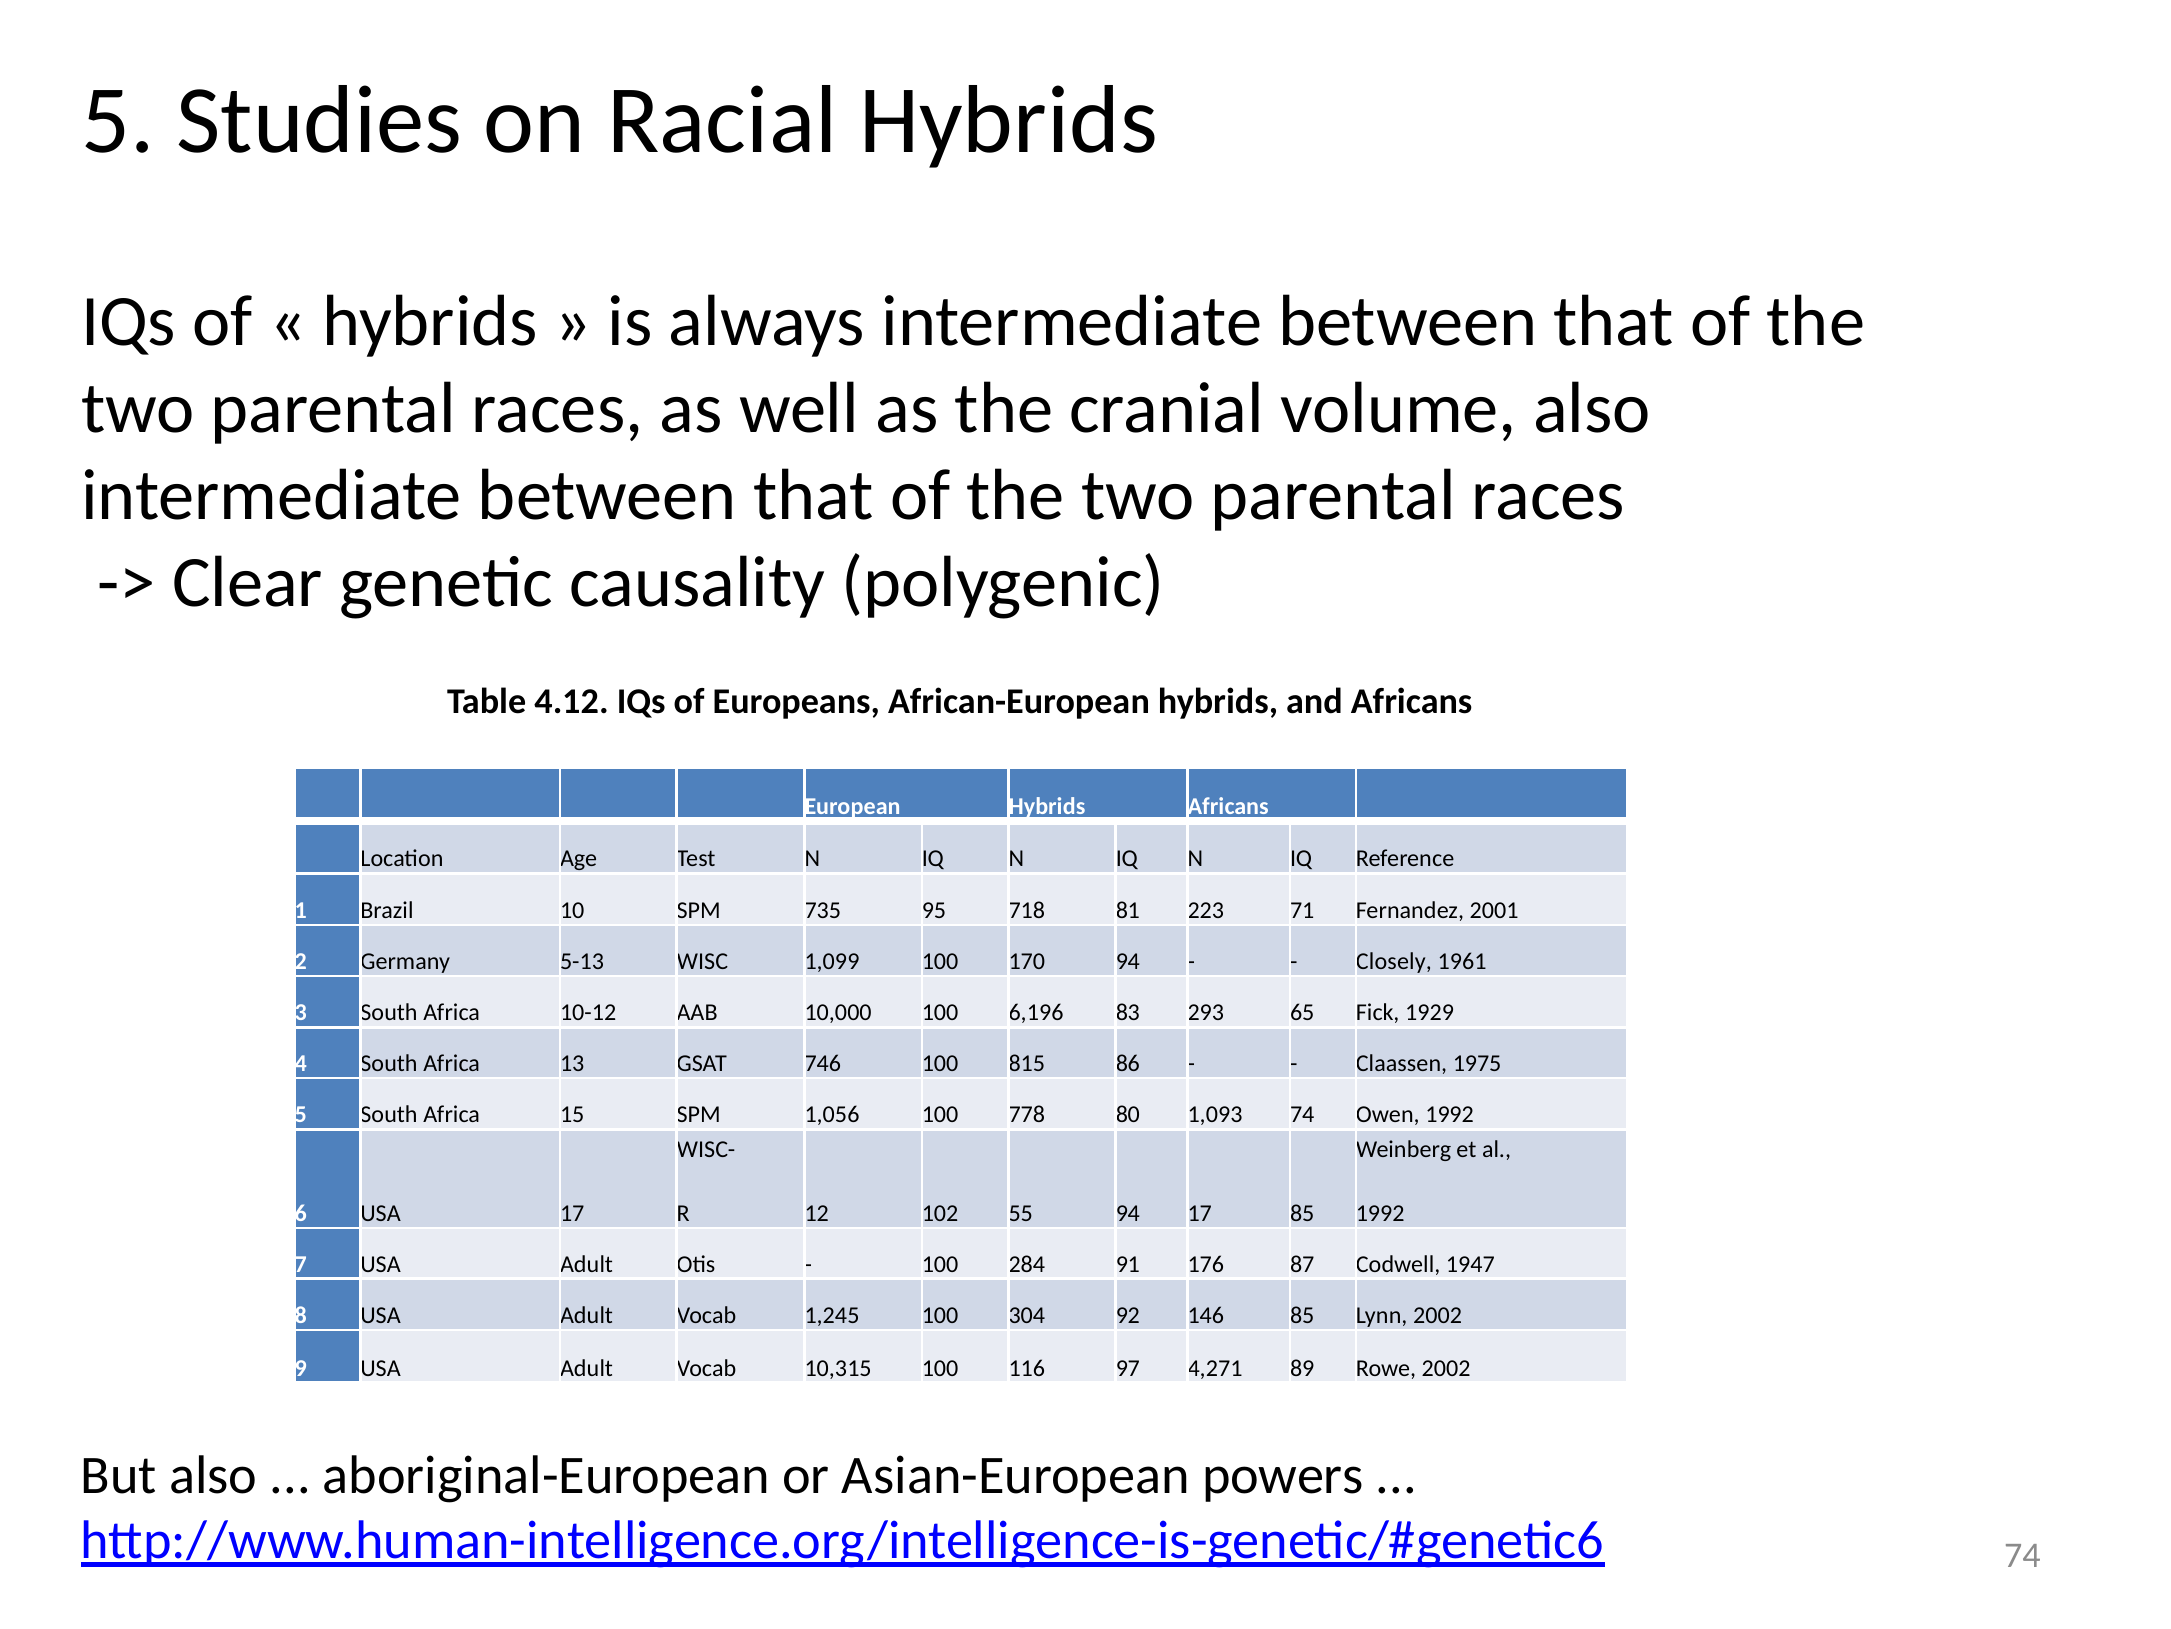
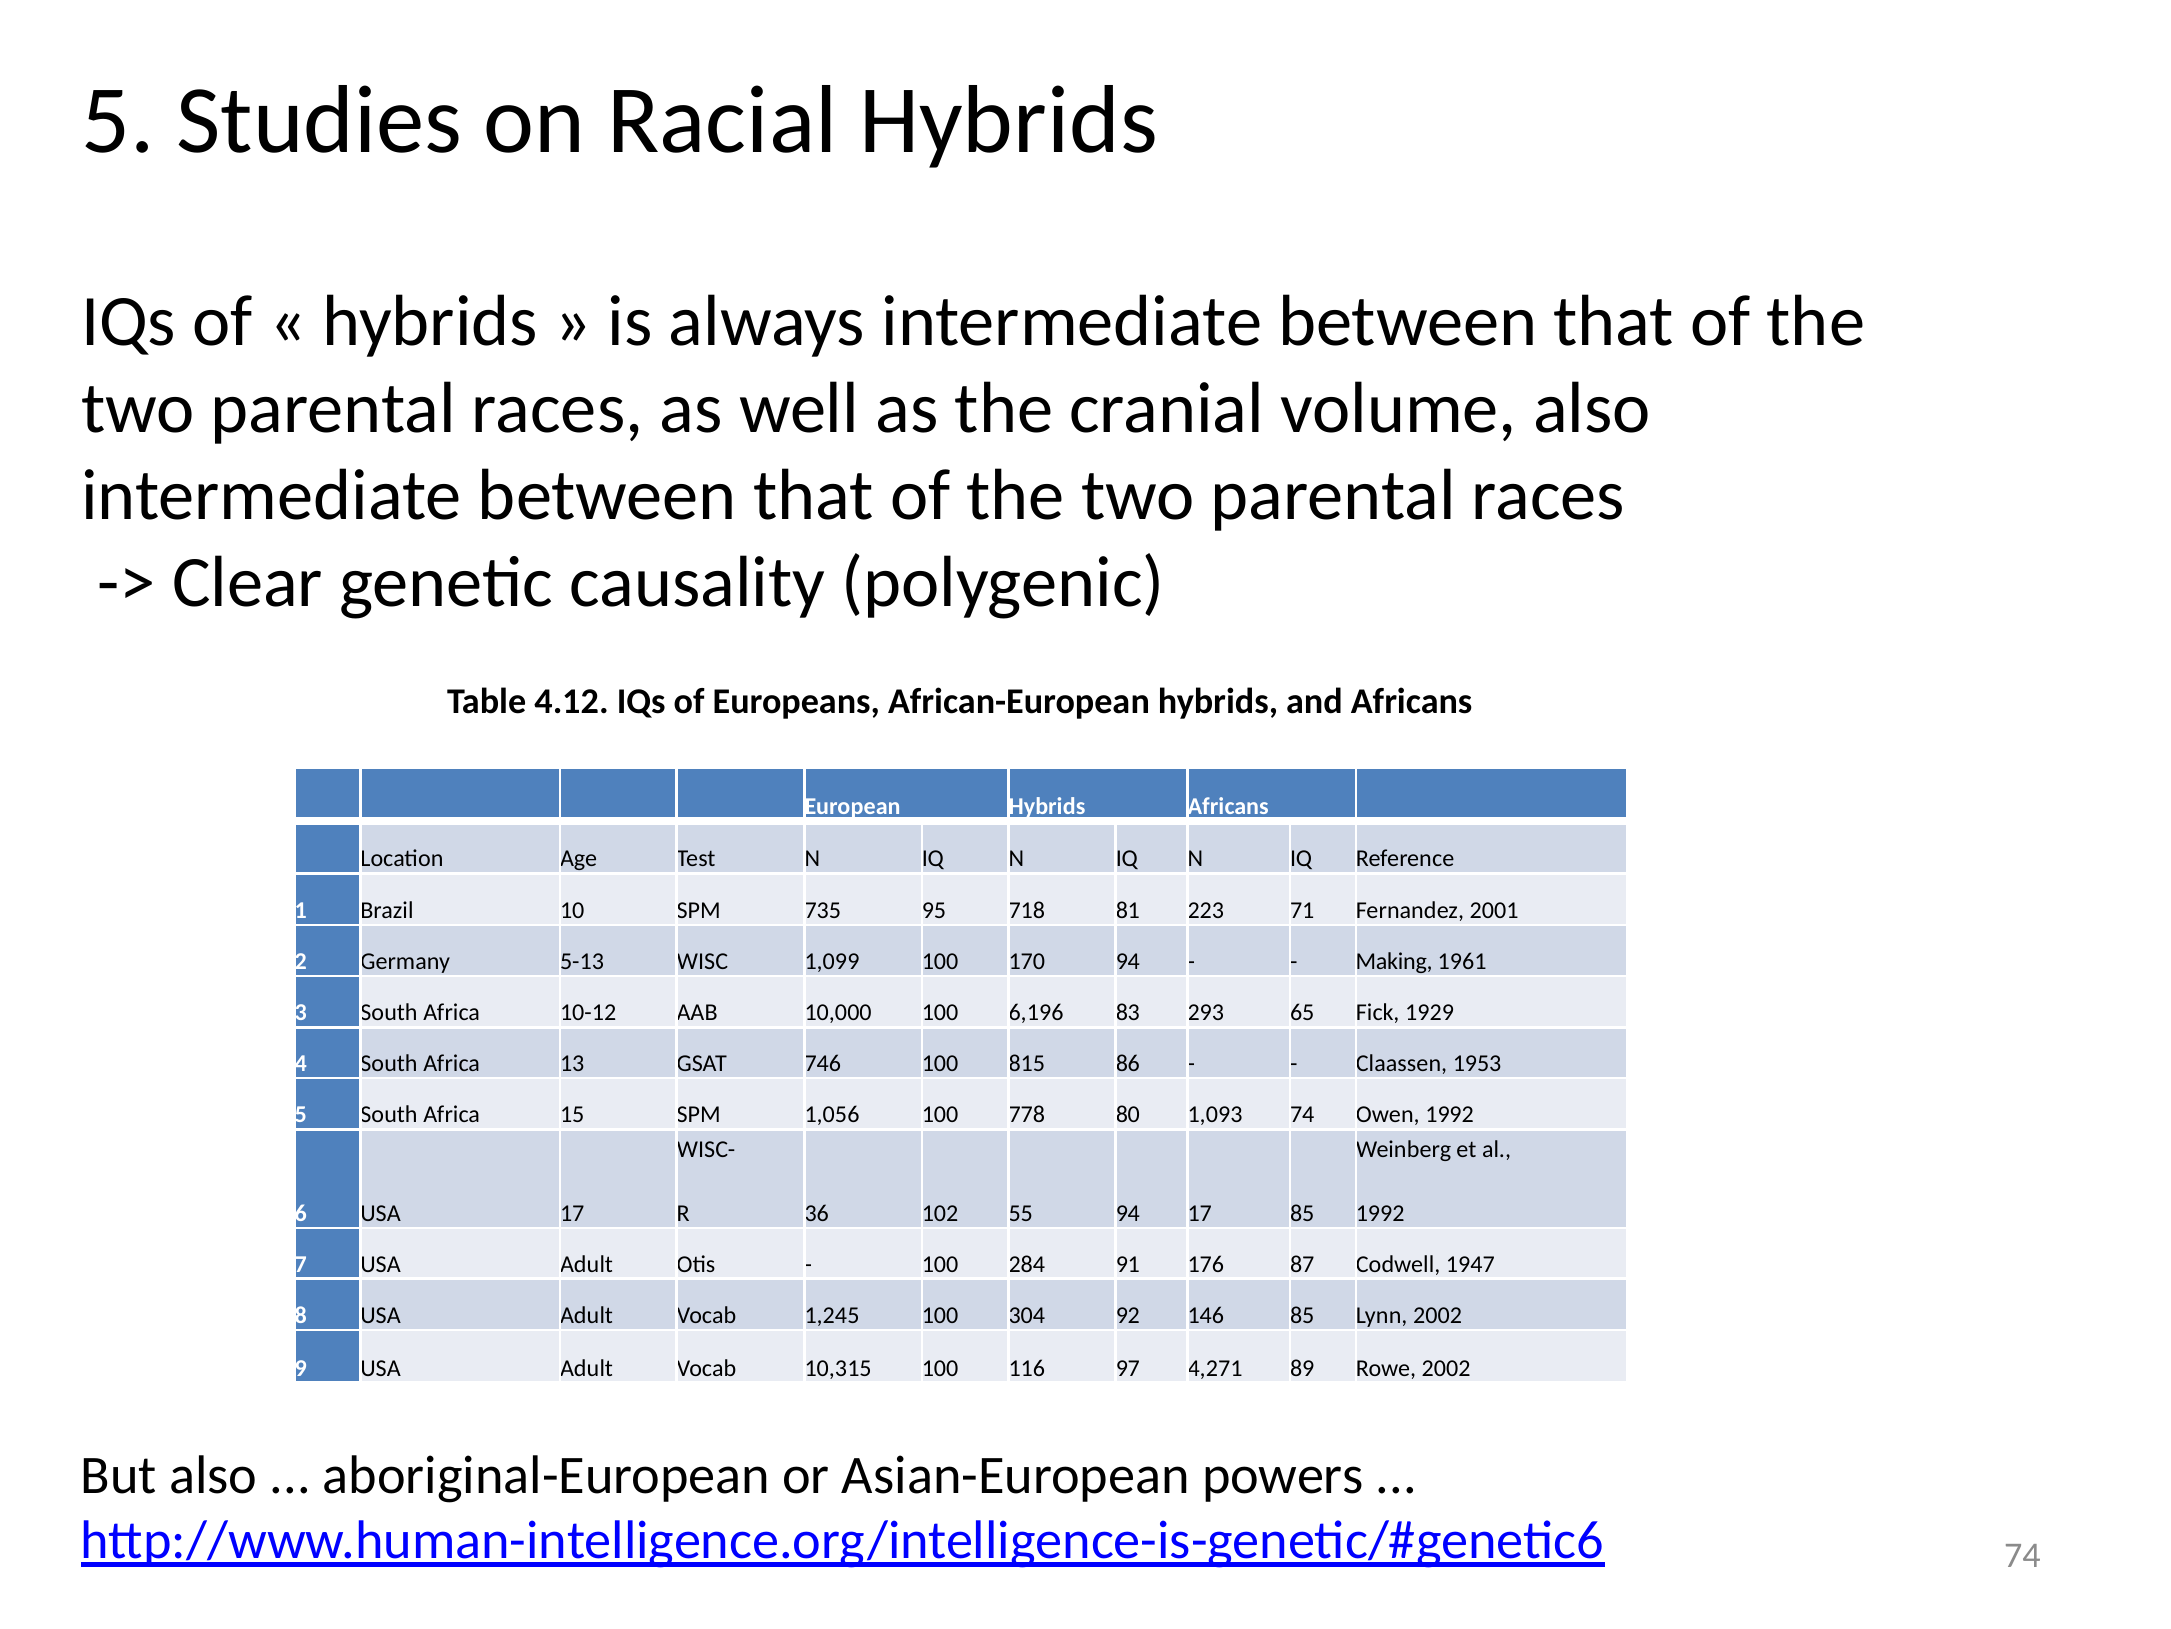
Closely: Closely -> Making (1394, 961)
1975: 1975 -> 1953 (1477, 1063)
12: 12 -> 36 (817, 1213)
